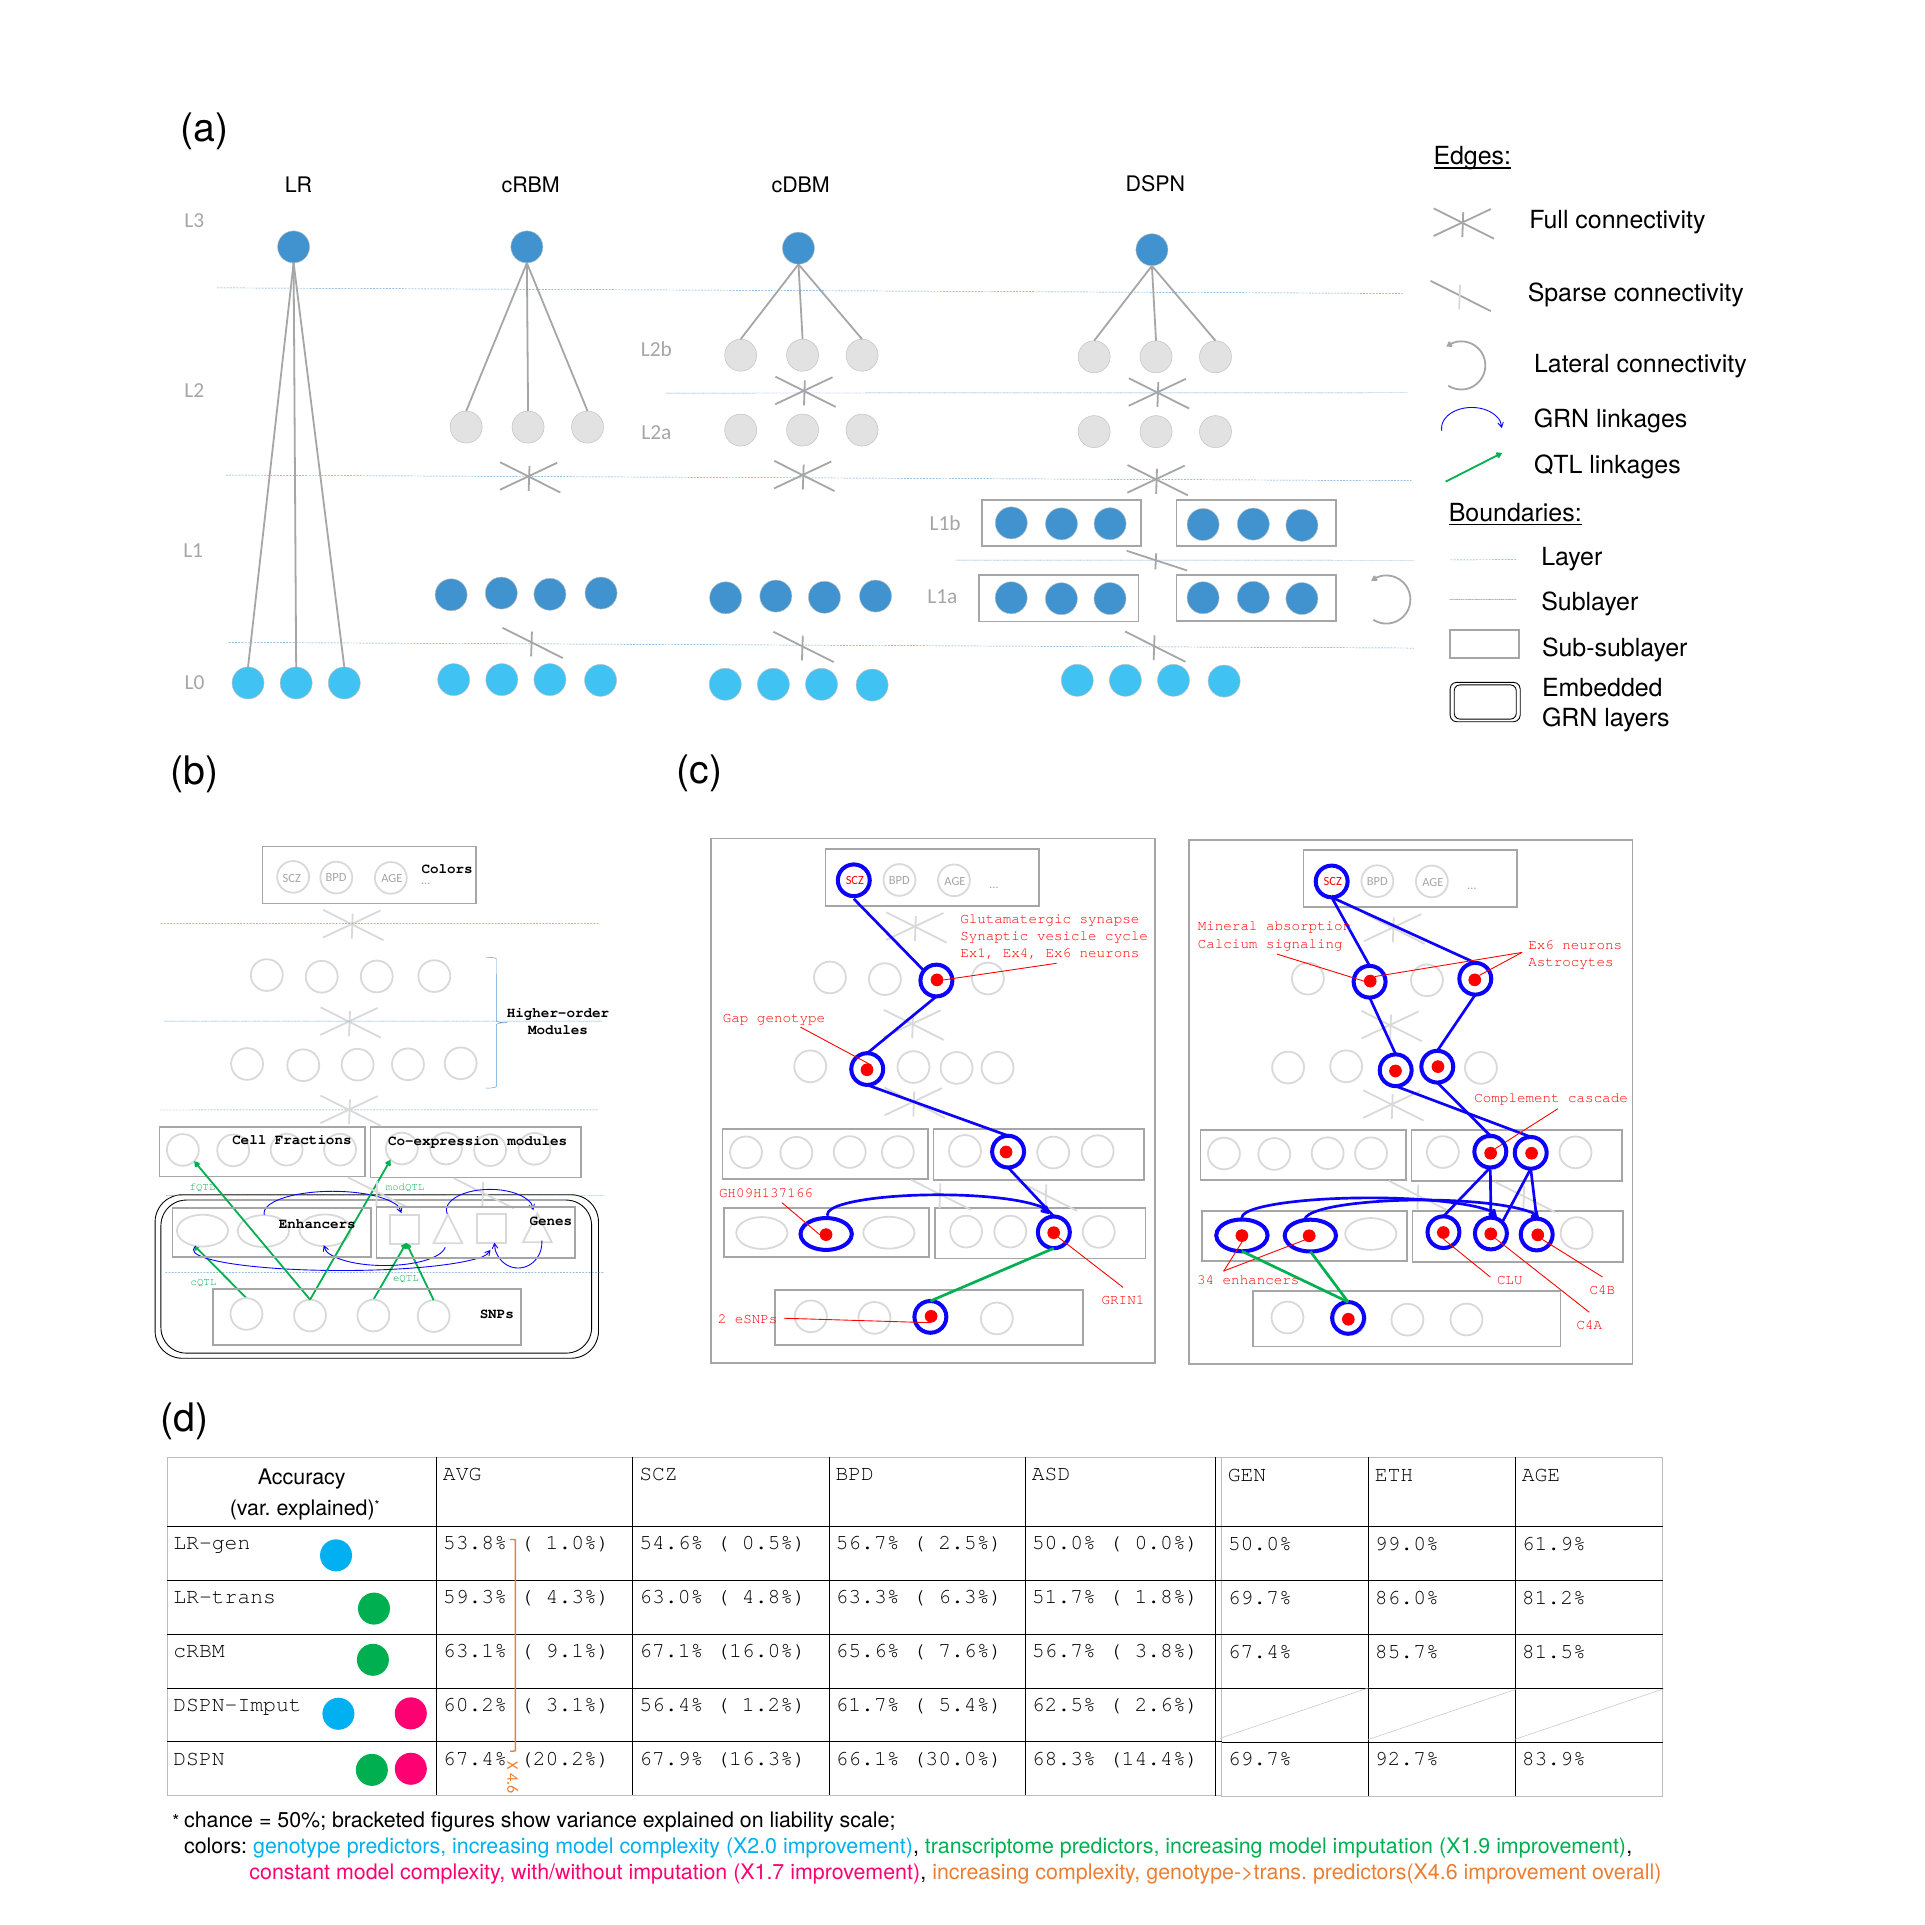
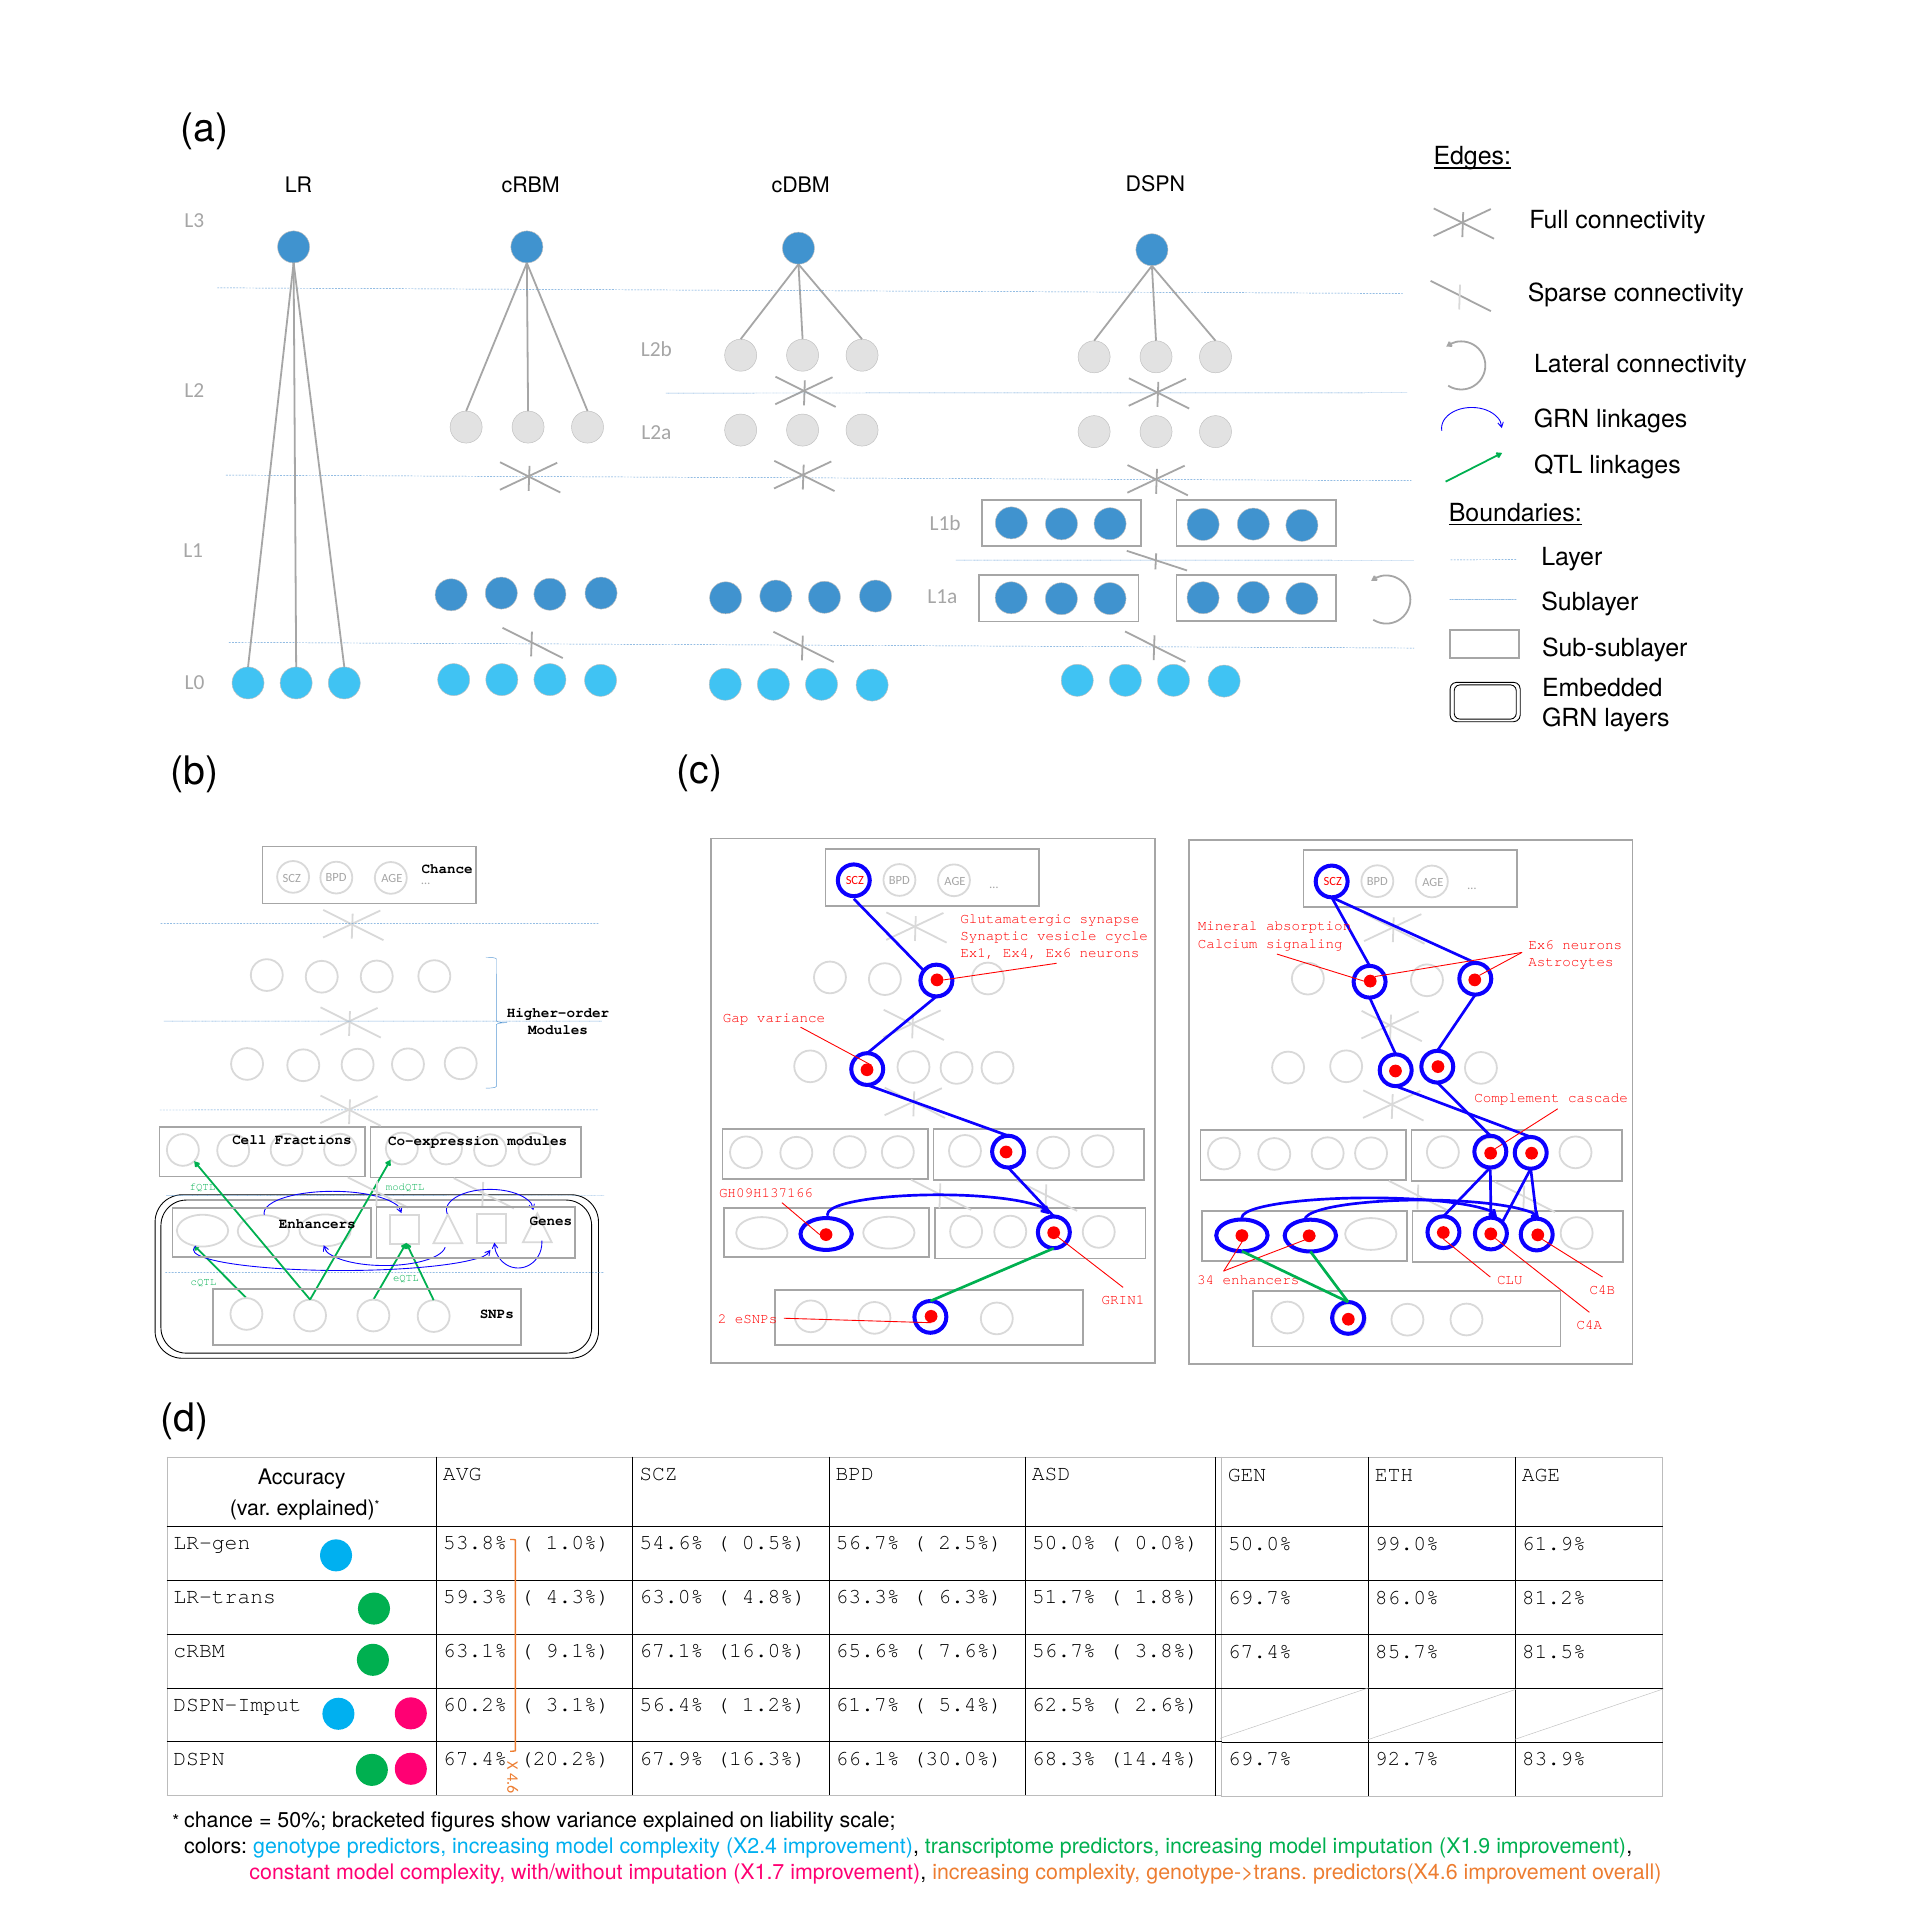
Colors: Colors -> Chance (447, 869)
Gap genotype: genotype -> variance (791, 1018)
X2.0: X2.0 -> X2.4 (752, 1846)
